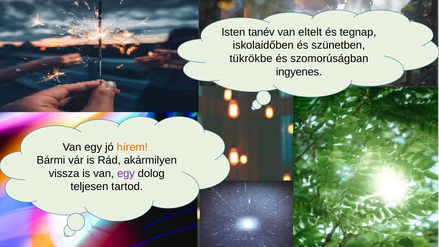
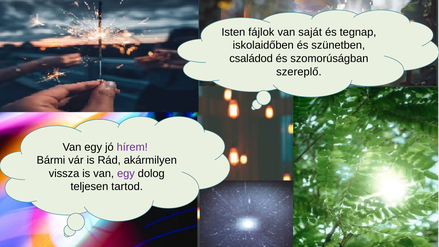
tanév: tanév -> fájlok (261, 32)
eltelt: eltelt -> saját (310, 32)
tükrökbe: tükrökbe -> családod (251, 59)
ingyenes: ingyenes -> szereplő (299, 72)
hírem colour: orange -> purple (132, 147)
